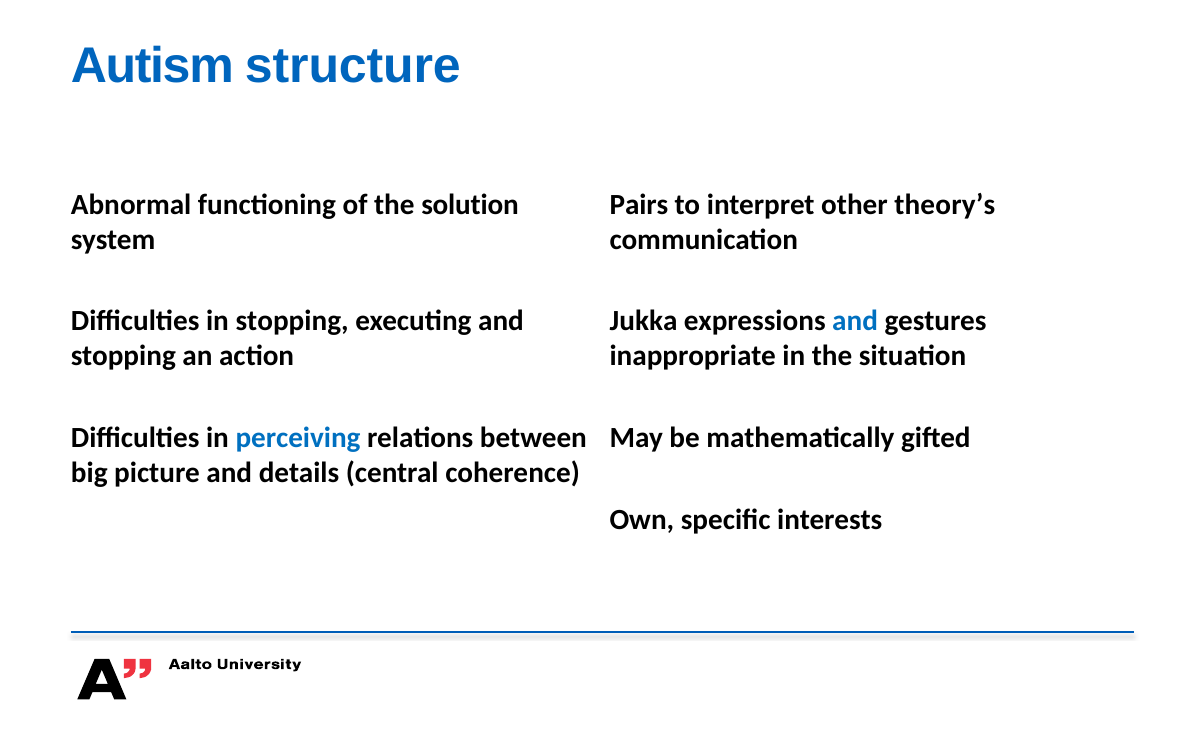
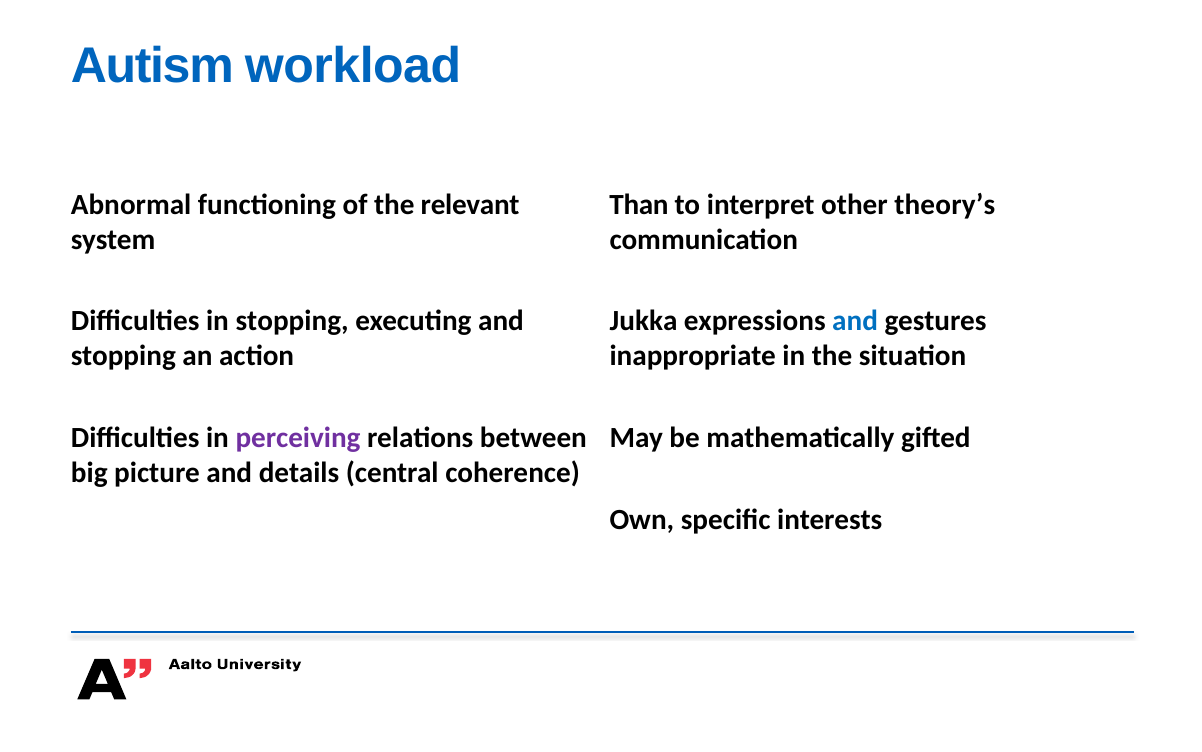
structure: structure -> workload (353, 66)
solution: solution -> relevant (470, 204)
Pairs: Pairs -> Than (639, 204)
perceiving colour: blue -> purple (298, 438)
